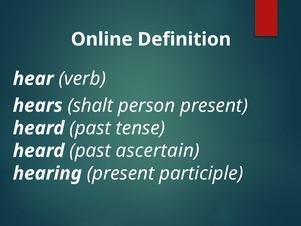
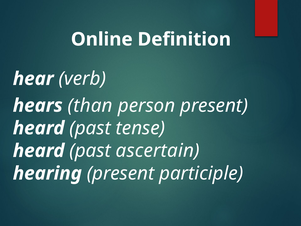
shalt: shalt -> than (90, 105)
